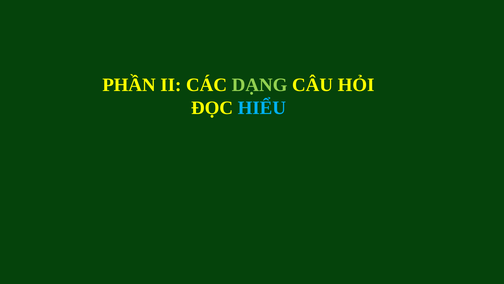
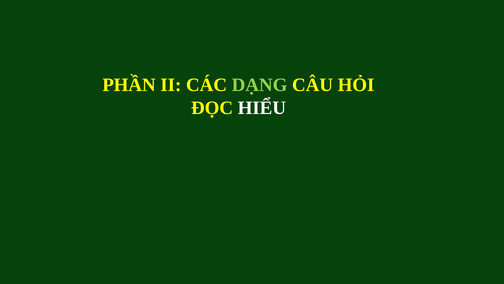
HIỂU colour: light blue -> white (262, 108)
